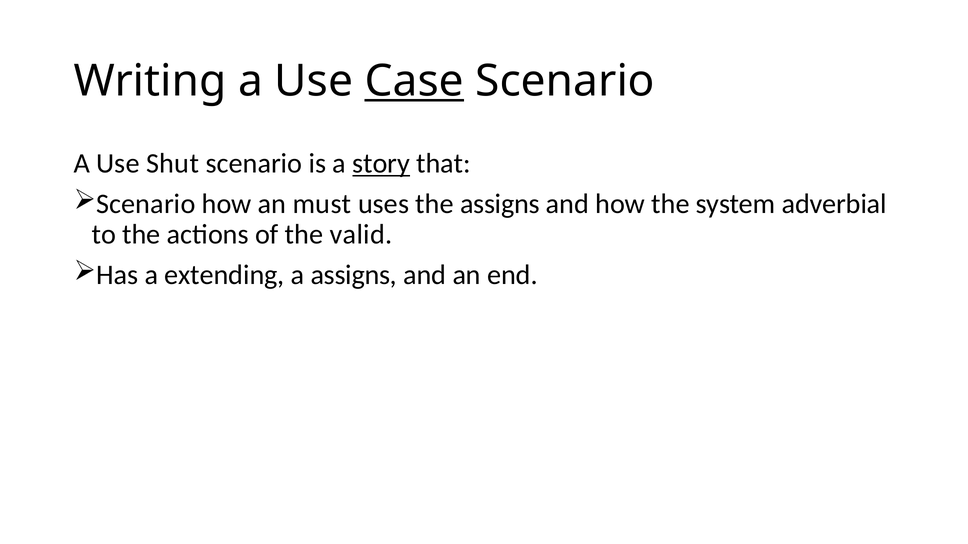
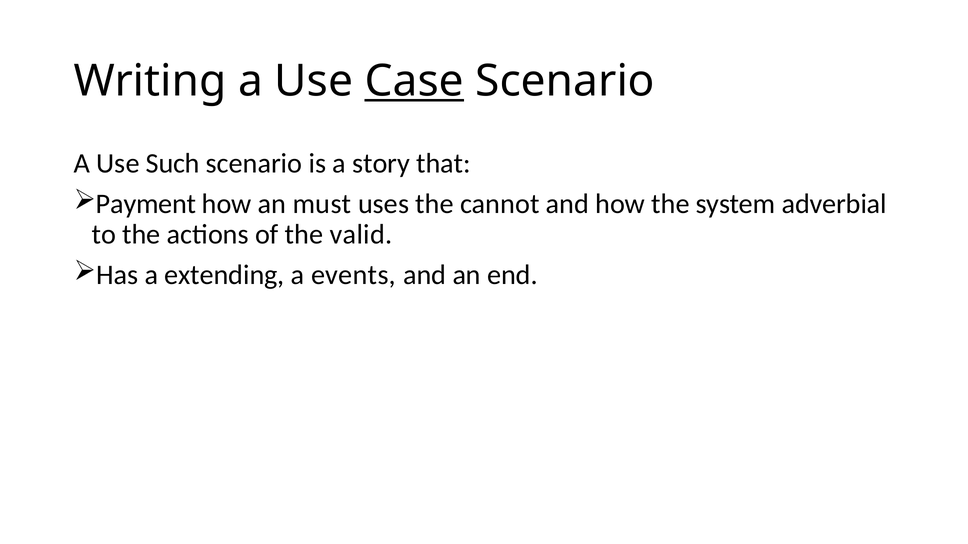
Shut: Shut -> Such (173, 164)
story underline: present -> none (381, 164)
Scenario: Scenario -> Payment (146, 204)
the assigns: assigns -> cannot (500, 204)
a assigns: assigns -> events (354, 275)
